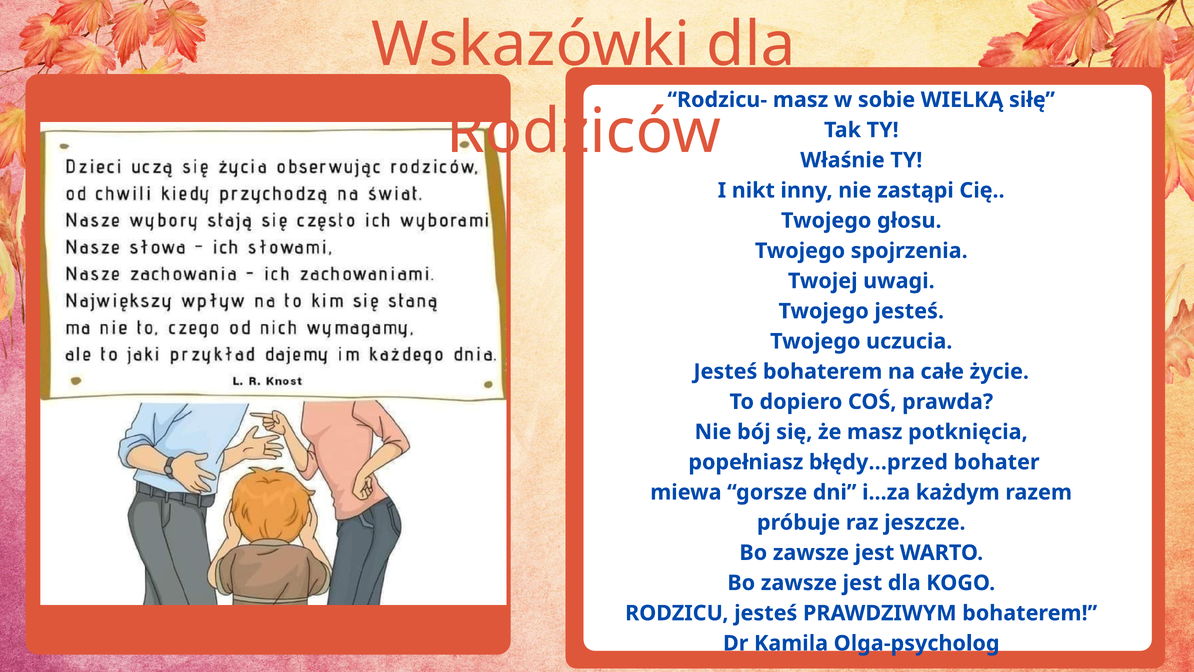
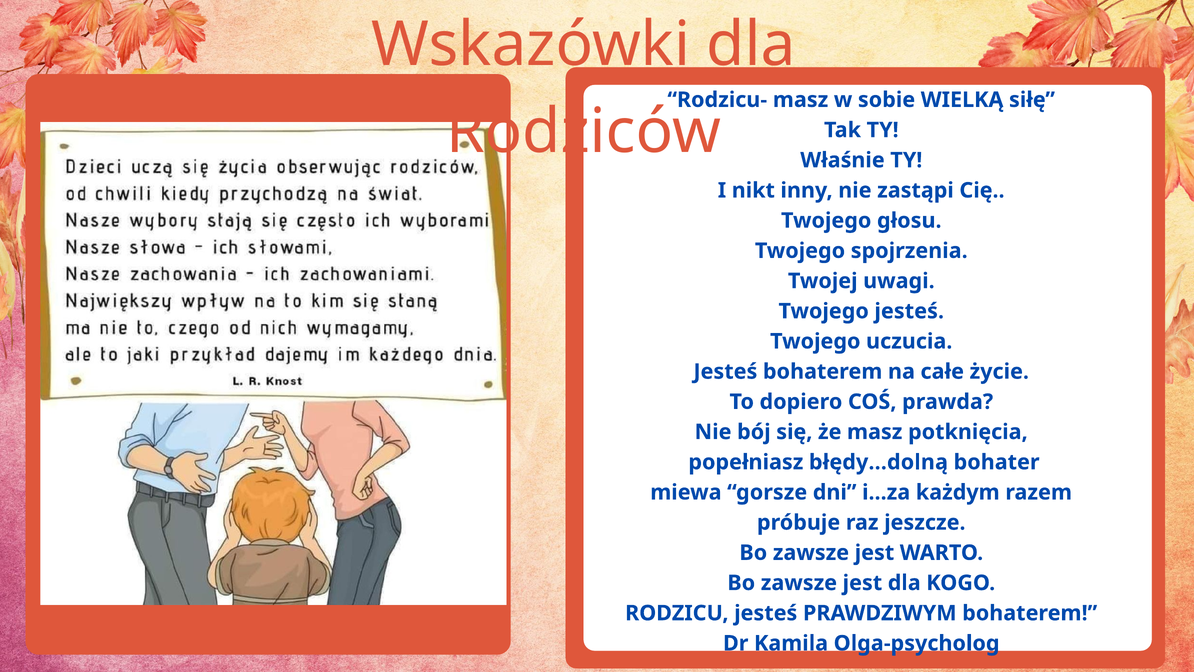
błędy...przed: błędy...przed -> błędy...dolną (878, 462)
